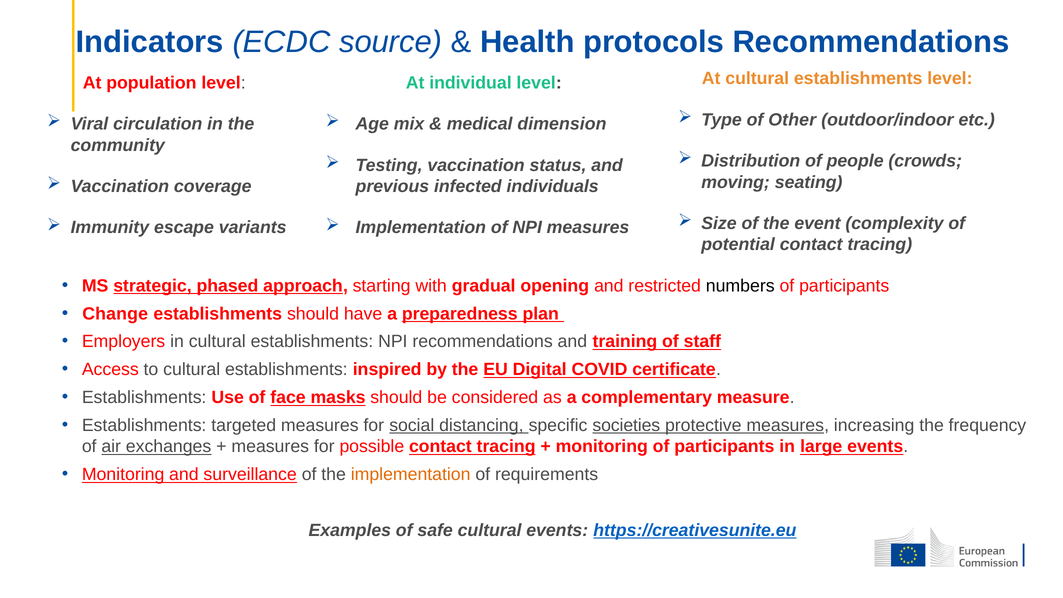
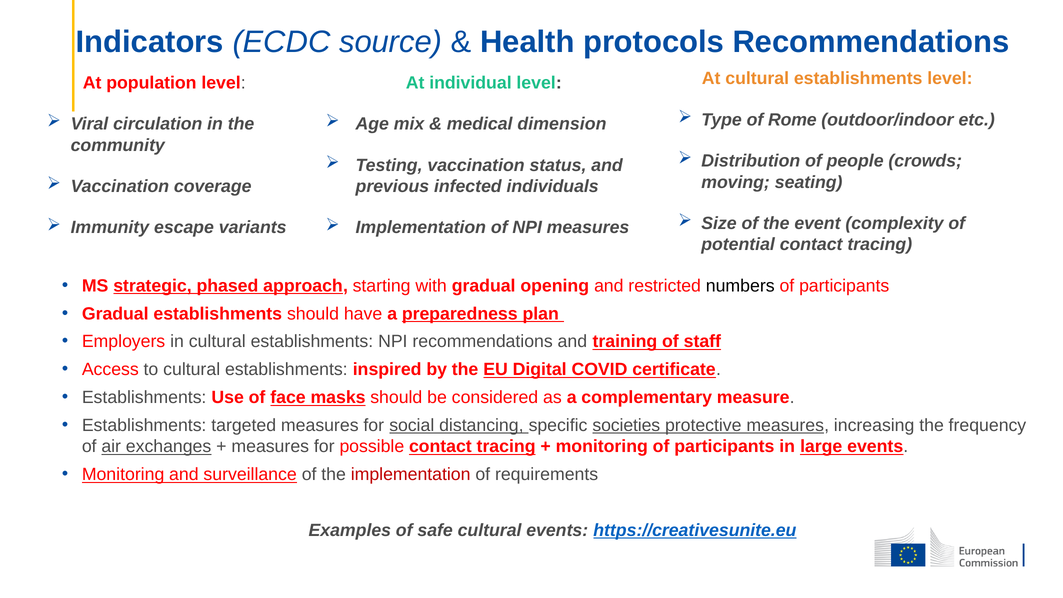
Other: Other -> Rome (792, 120)
Change: Change -> Gradual (115, 314)
implementation colour: orange -> red (411, 474)
